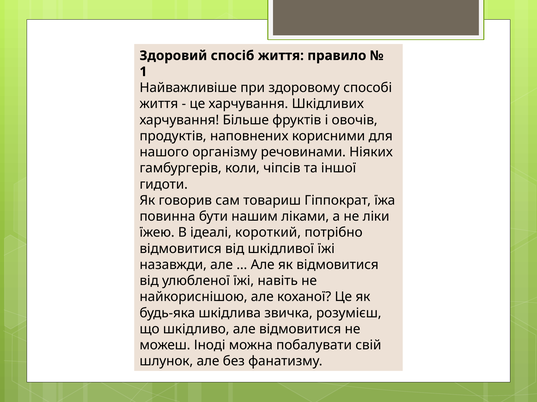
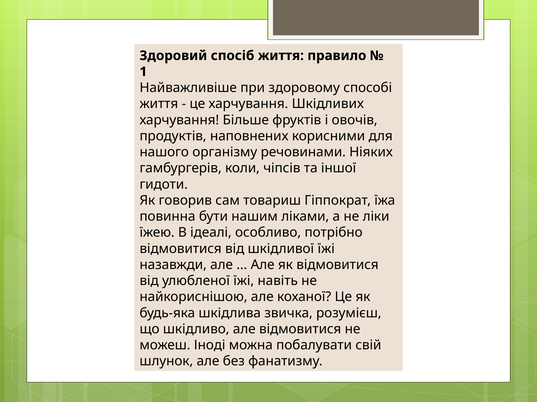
короткий: короткий -> особливо (268, 233)
